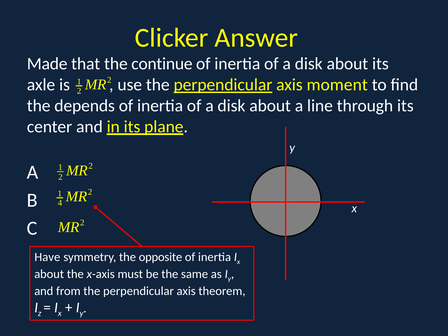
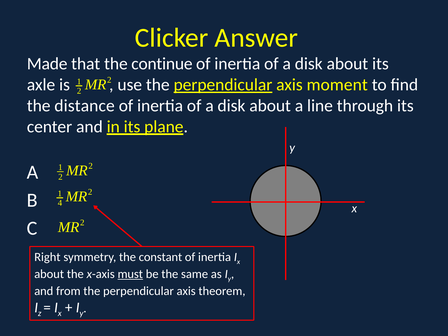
depends: depends -> distance (85, 106)
Have: Have -> Right (47, 257)
opposite: opposite -> constant (160, 257)
must underline: none -> present (130, 274)
